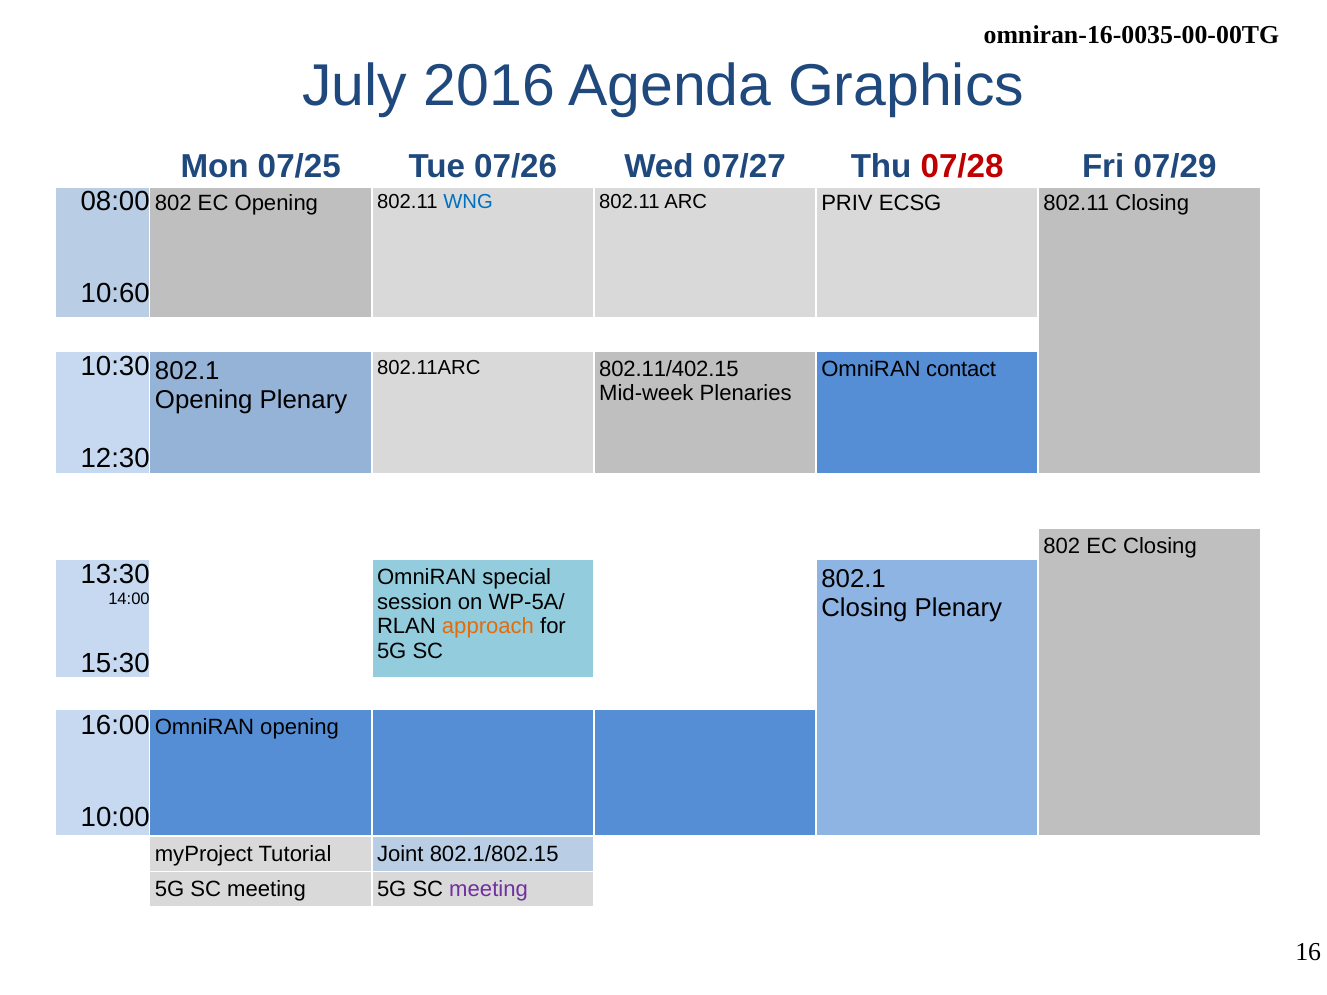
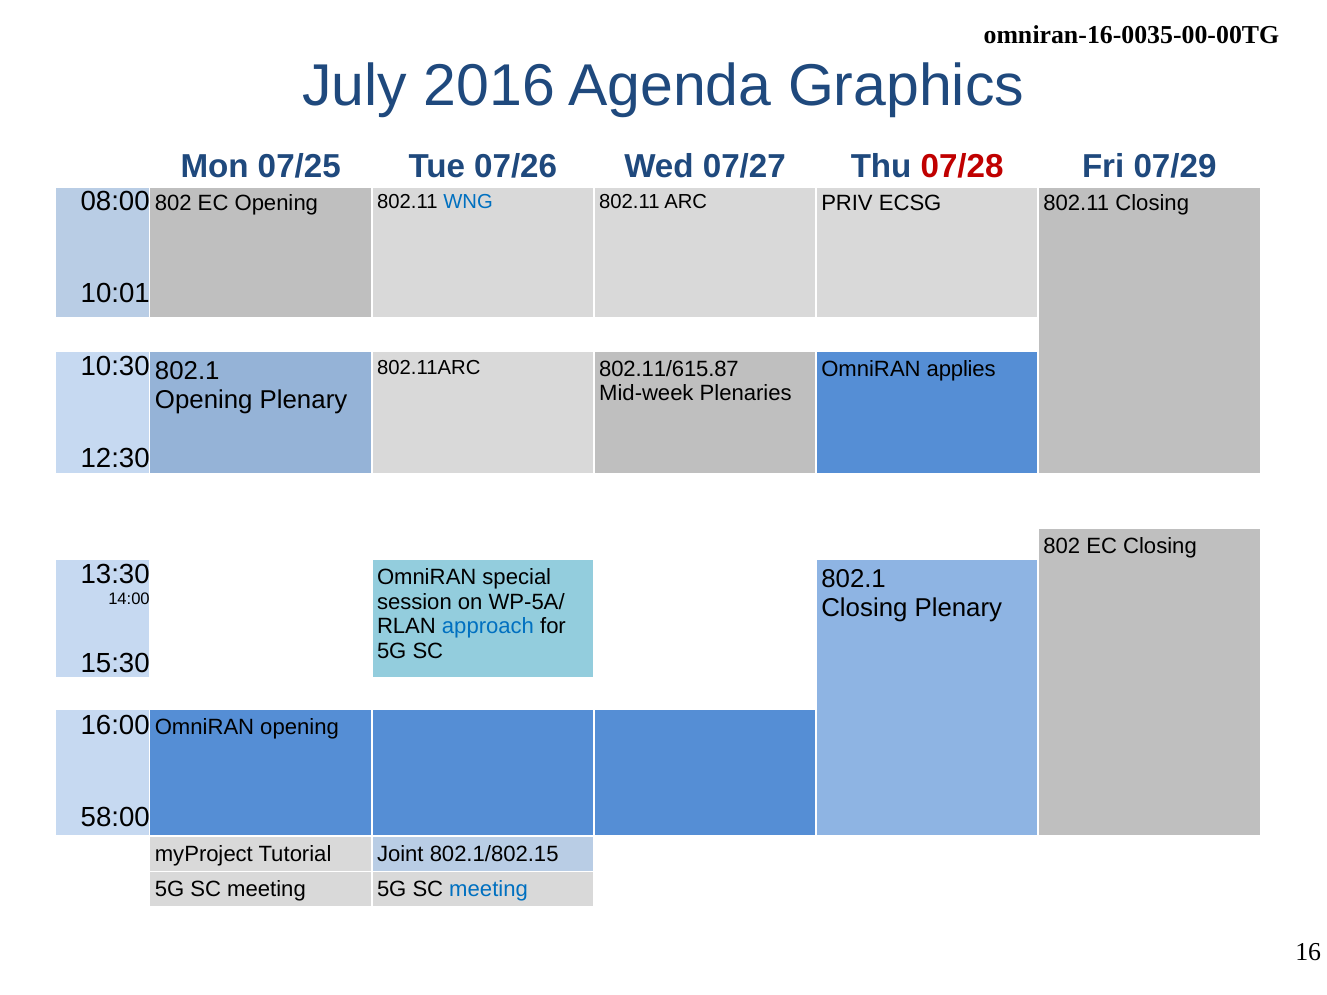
10:60: 10:60 -> 10:01 (115, 293)
802.11/402.15: 802.11/402.15 -> 802.11/615.87 (669, 369)
contact: contact -> applies (961, 369)
approach colour: orange -> blue (488, 627)
10:00: 10:00 -> 58:00 (115, 817)
meeting colour: purple -> blue (489, 890)
